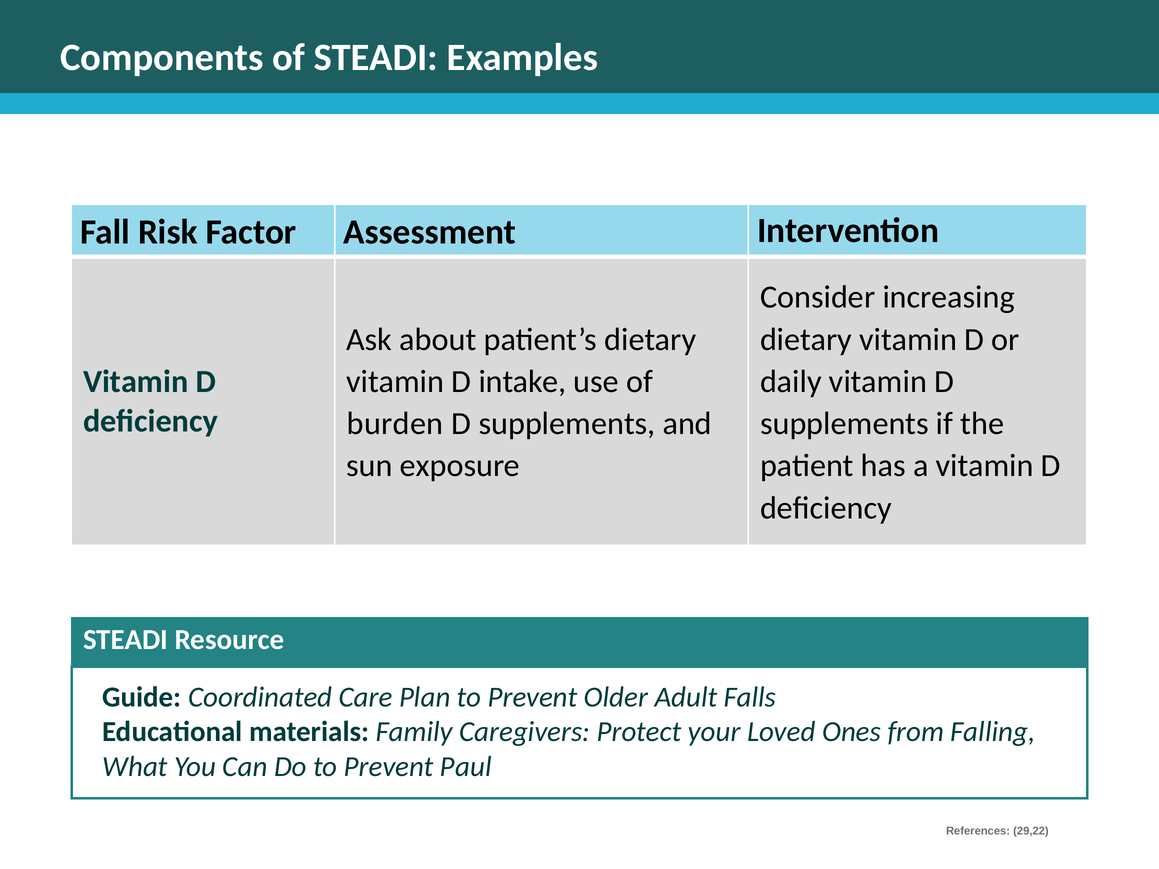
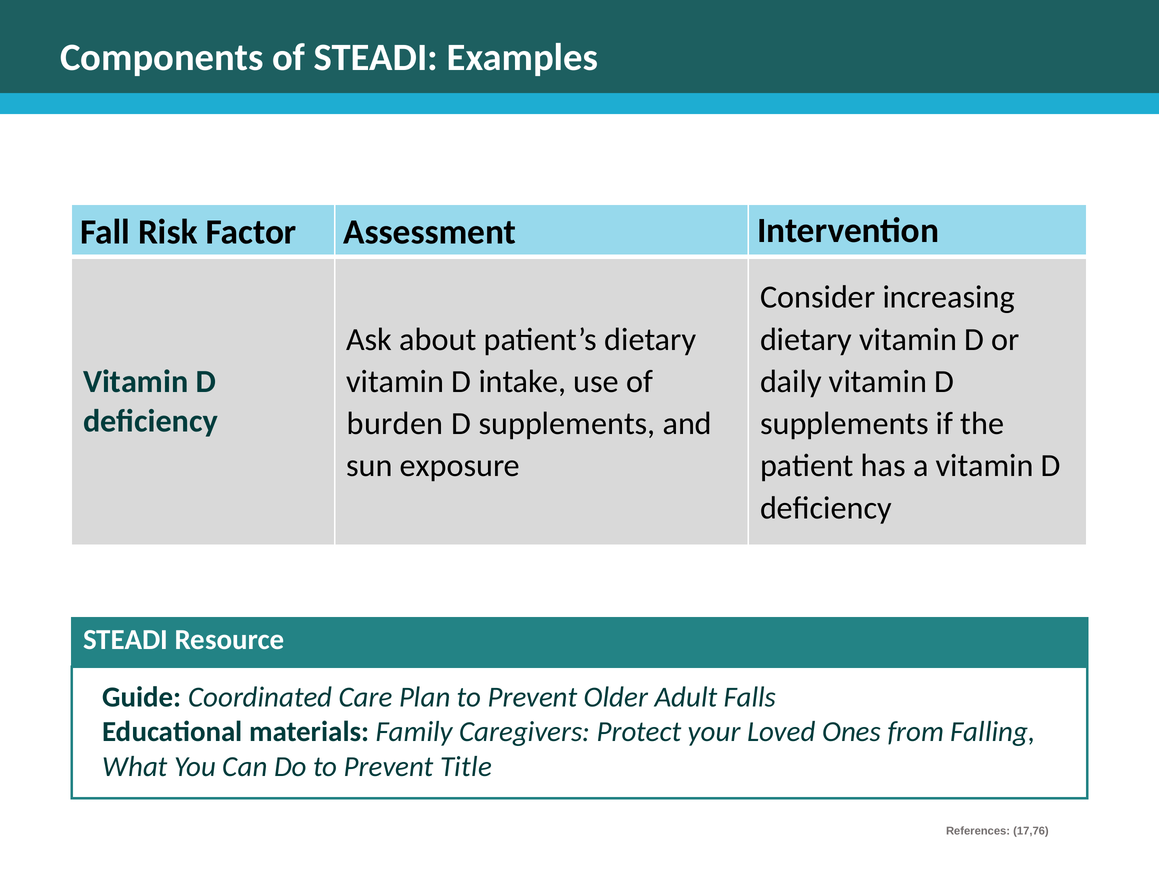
Paul: Paul -> Title (466, 767)
29,22: 29,22 -> 17,76 (1031, 831)
